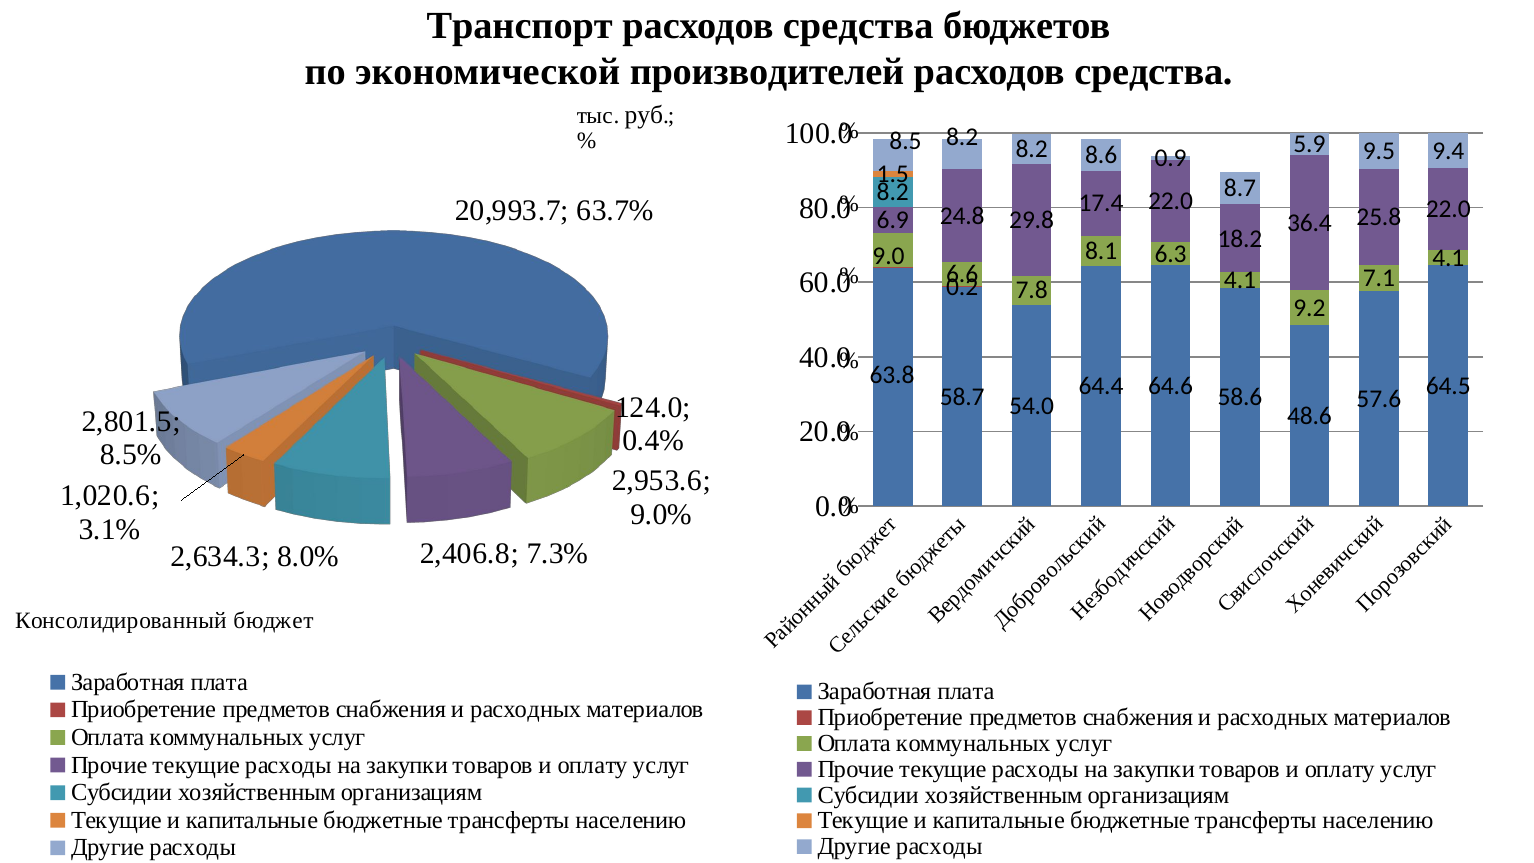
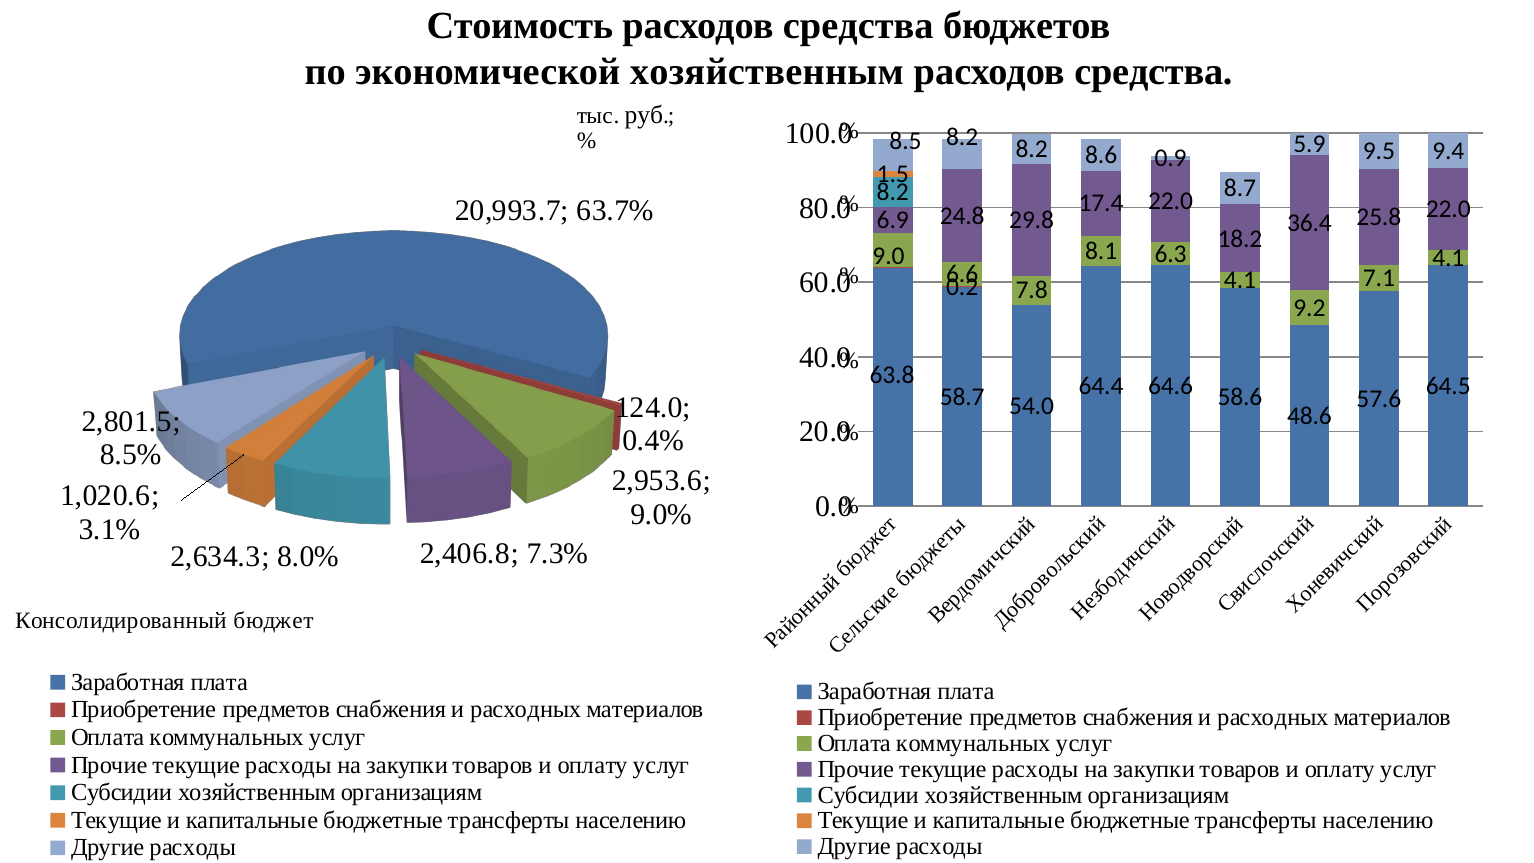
Транспорт: Транспорт -> Стоимость (520, 26)
экономической производителей: производителей -> хозяйственным (767, 72)
